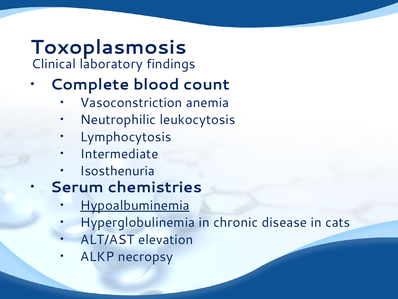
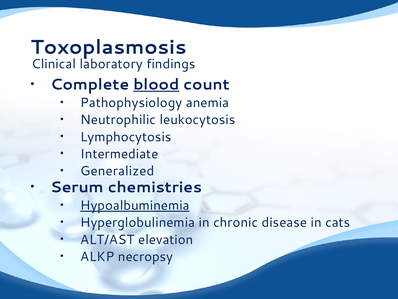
blood underline: none -> present (156, 84)
Vasoconstriction: Vasoconstriction -> Pathophysiology (131, 103)
Isosthenuria: Isosthenuria -> Generalized (117, 171)
